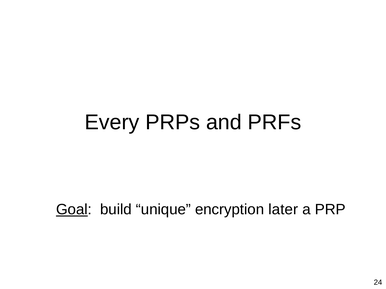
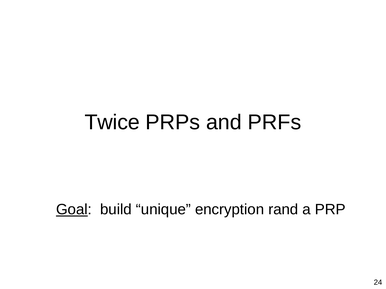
Every: Every -> Twice (112, 122)
later: later -> rand (283, 210)
